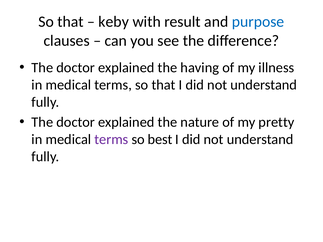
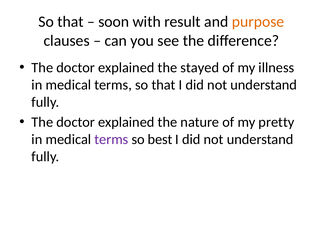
keby: keby -> soon (114, 22)
purpose colour: blue -> orange (258, 22)
having: having -> stayed (200, 68)
